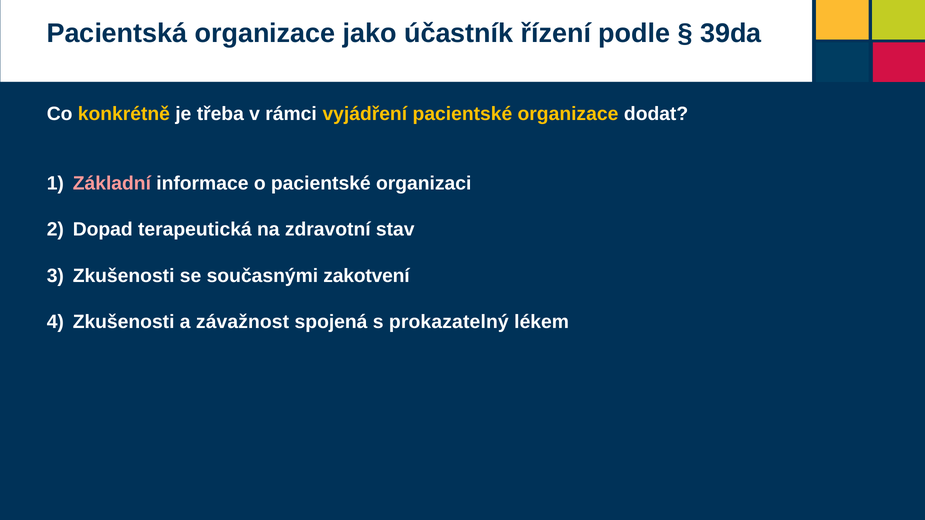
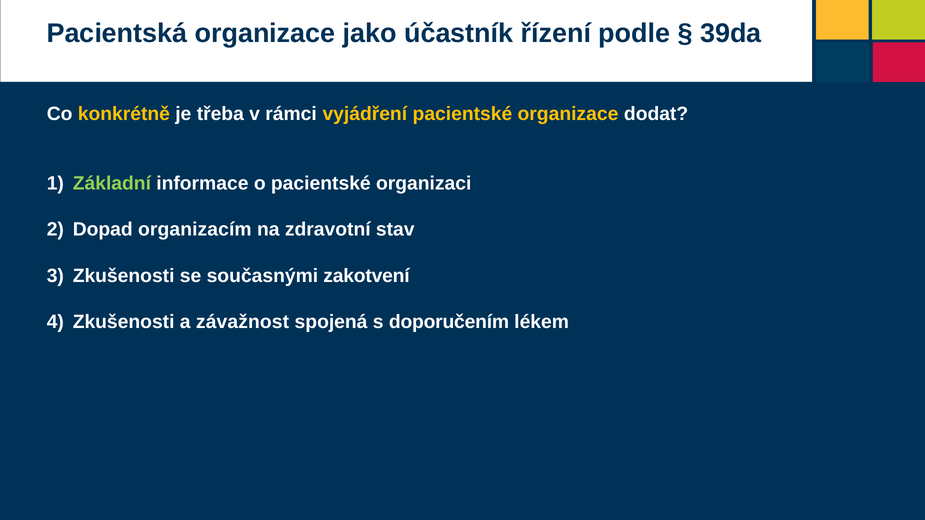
Základní colour: pink -> light green (112, 183)
terapeutická: terapeutická -> organizacím (195, 230)
prokazatelný: prokazatelný -> doporučením (449, 322)
